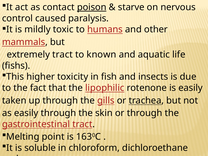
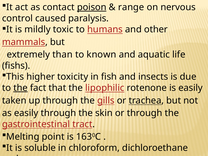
starve: starve -> range (131, 7)
extremely tract: tract -> than (62, 55)
the underline: none -> present (20, 88)
